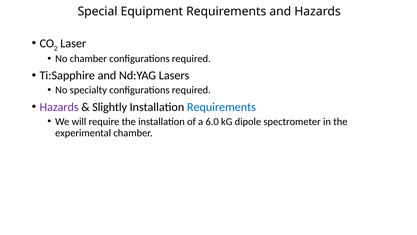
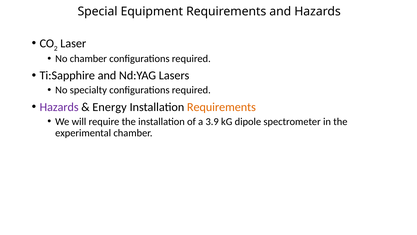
Slightly: Slightly -> Energy (110, 107)
Requirements colour: blue -> orange (221, 107)
6.0: 6.0 -> 3.9 (212, 121)
